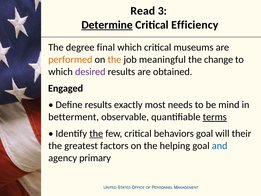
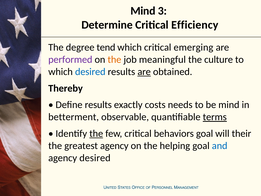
Read: Read -> Mind (143, 11)
Determine underline: present -> none (107, 25)
final: final -> tend (106, 47)
museums: museums -> emerging (193, 47)
performed colour: orange -> purple (70, 59)
change: change -> culture (219, 59)
desired colour: purple -> blue (90, 72)
are underline: none -> present (144, 72)
Engaged: Engaged -> Thereby (66, 88)
most: most -> costs (155, 105)
greatest factors: factors -> agency (114, 146)
agency primary: primary -> desired (95, 158)
